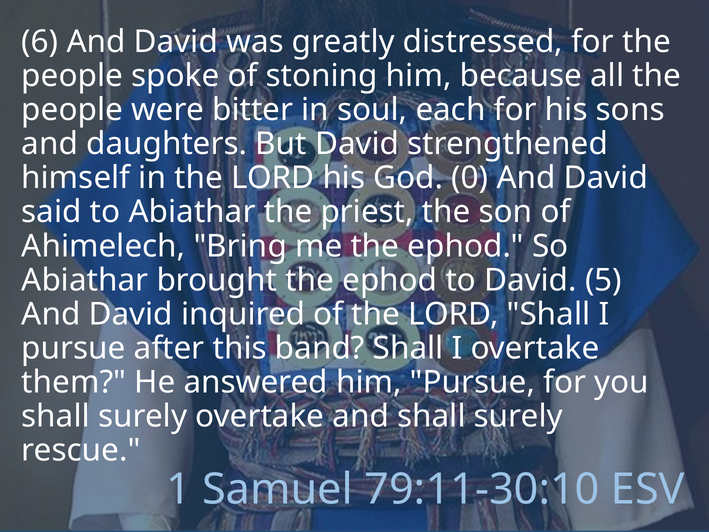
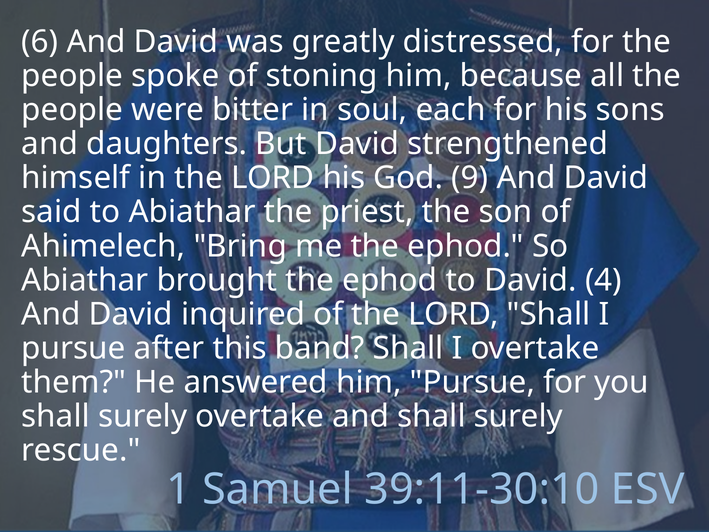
0: 0 -> 9 (470, 178)
5: 5 -> 4 (603, 280)
79:11-30:10: 79:11-30:10 -> 39:11-30:10 (482, 489)
